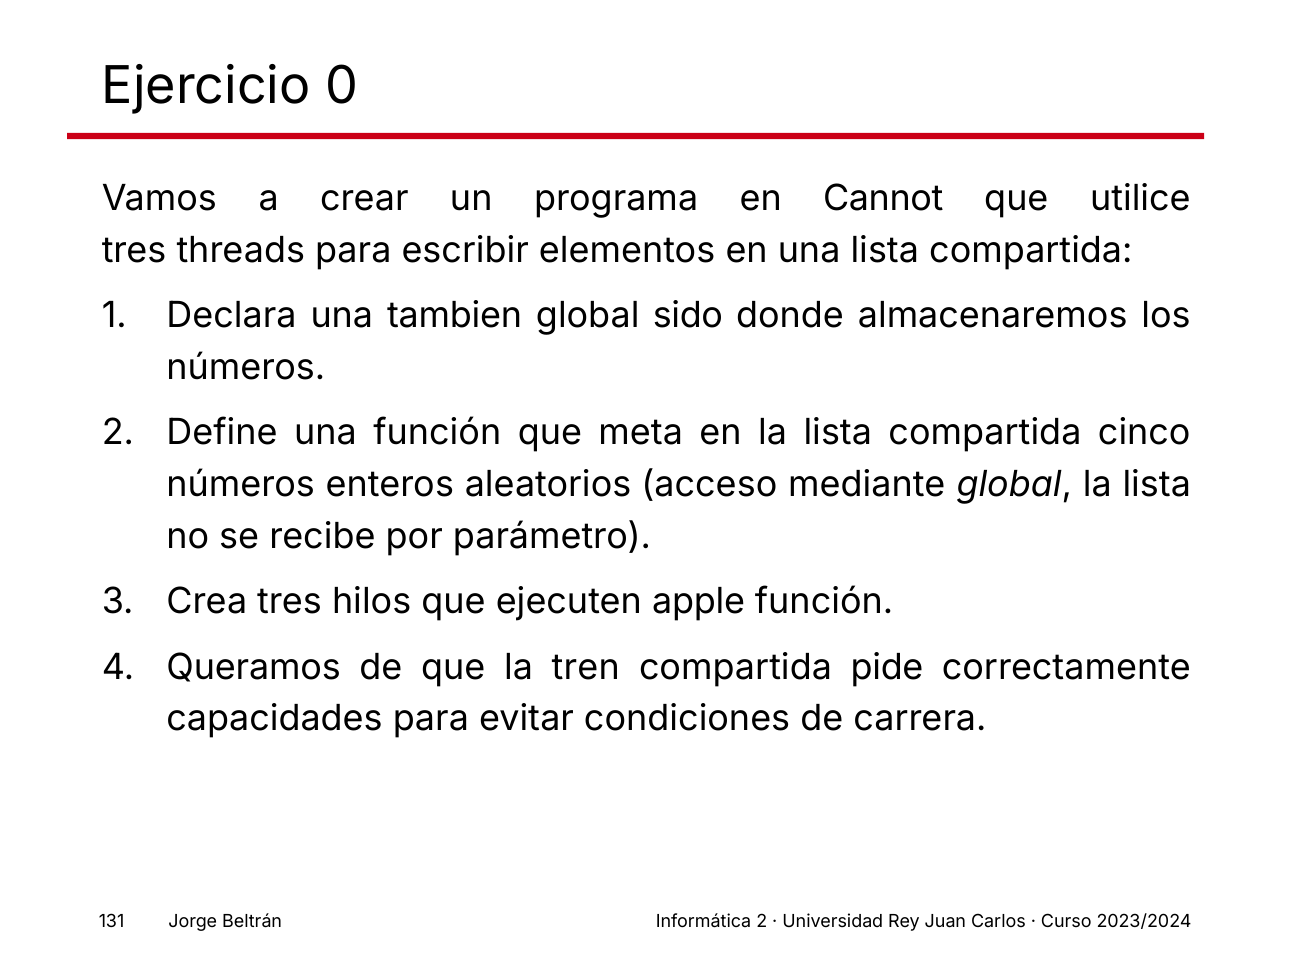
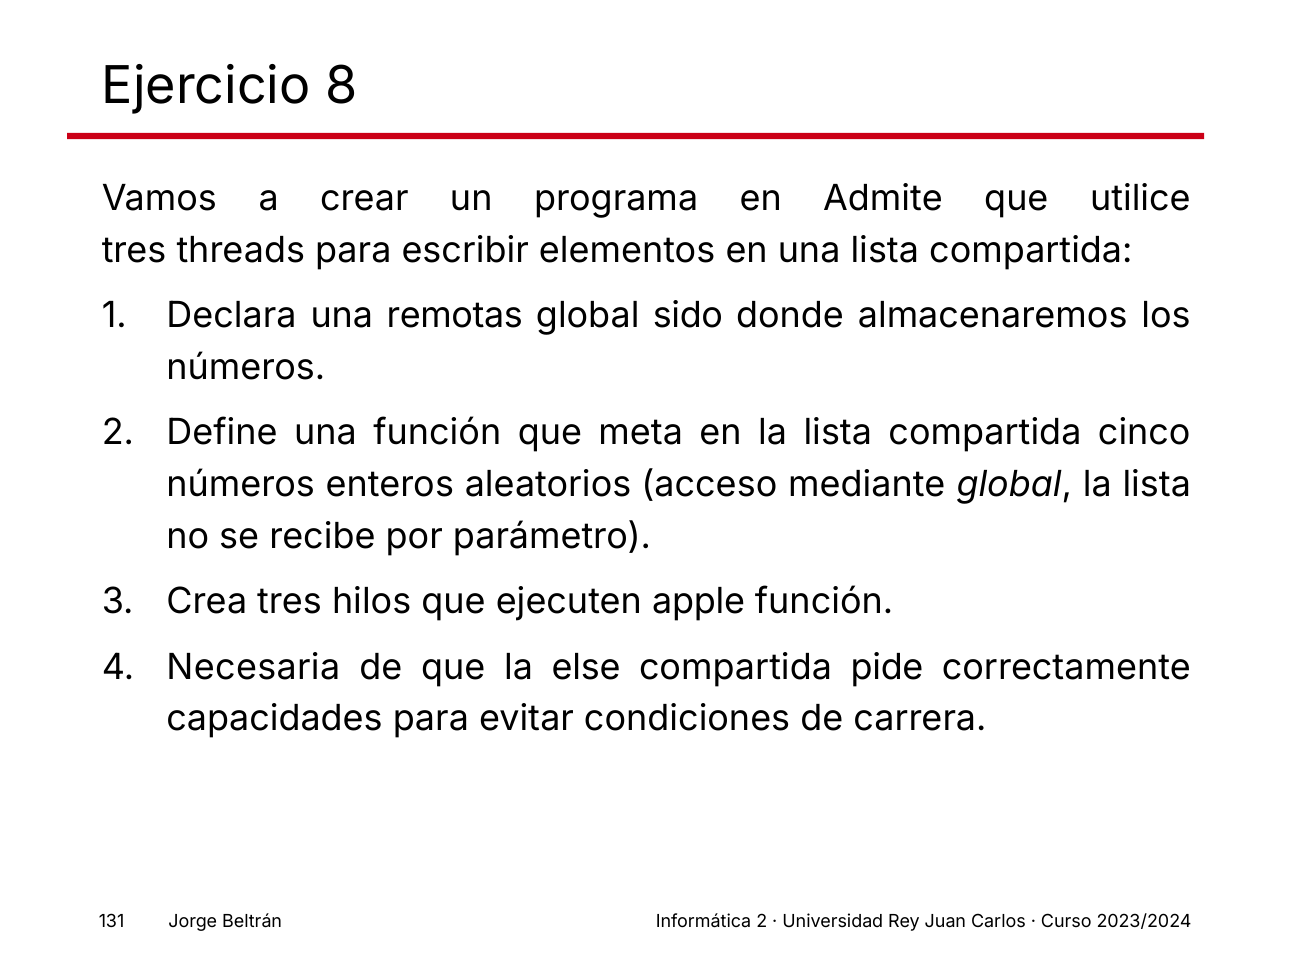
0: 0 -> 8 (342, 86)
Cannot: Cannot -> Admite (883, 199)
tambien: tambien -> remotas (455, 316)
Queramos: Queramos -> Necesaria (253, 667)
tren: tren -> else (586, 667)
